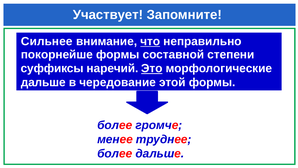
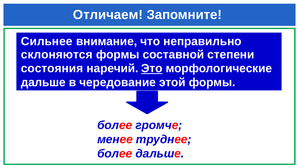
Участвует: Участвует -> Отличаем (108, 15)
что underline: present -> none (150, 41)
покорнейше: покорнейше -> склоняются (57, 55)
суффиксы: суффиксы -> состояния (52, 68)
